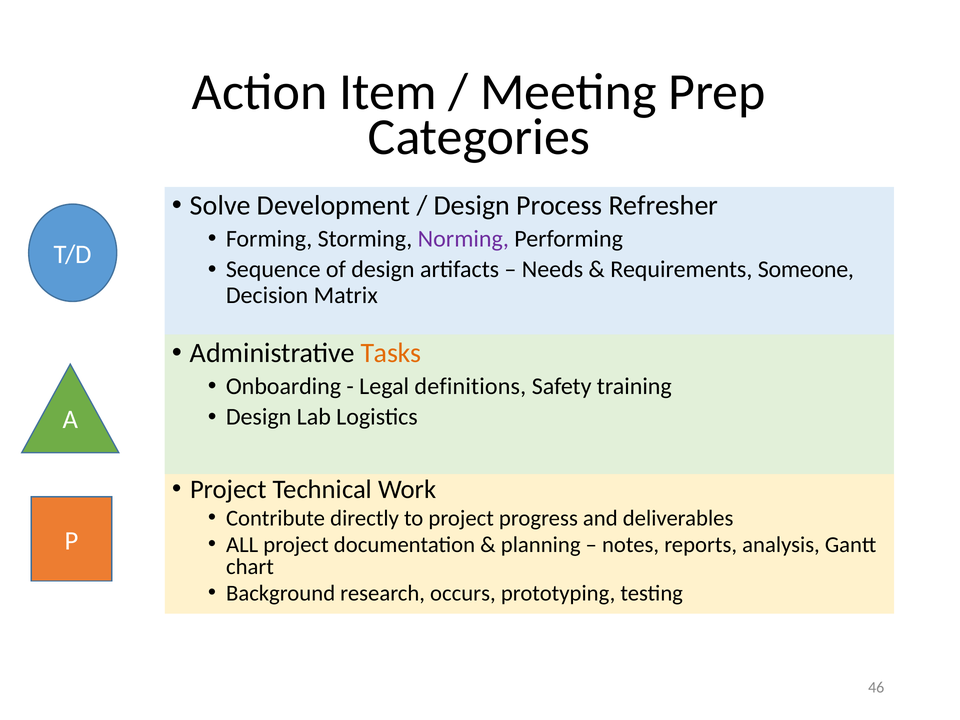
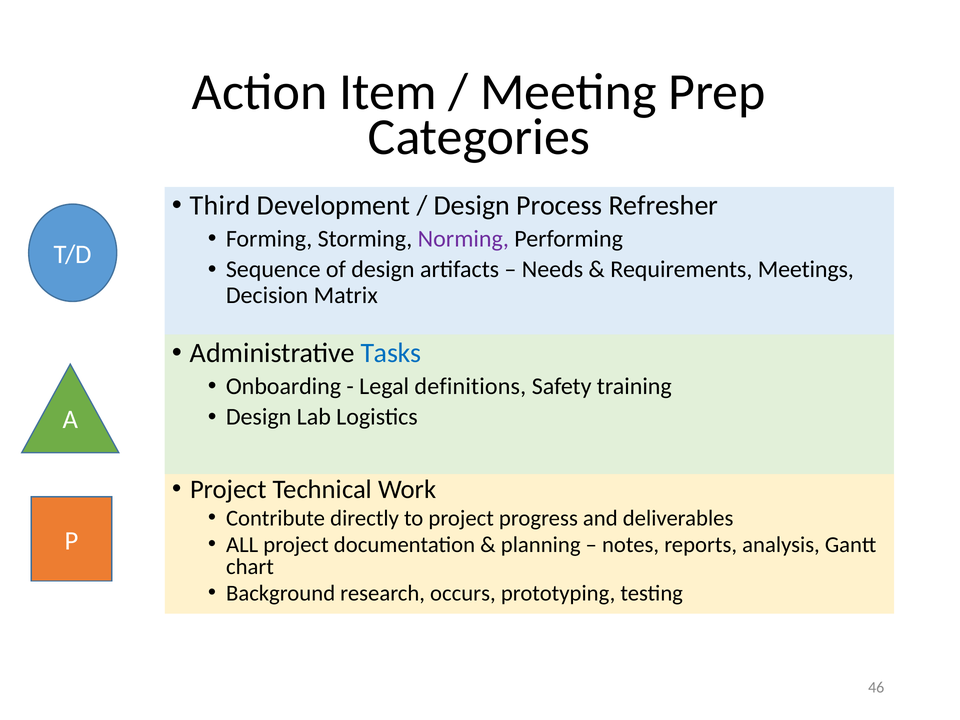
Solve: Solve -> Third (220, 205)
Someone: Someone -> Meetings (806, 269)
Tasks colour: orange -> blue (391, 353)
